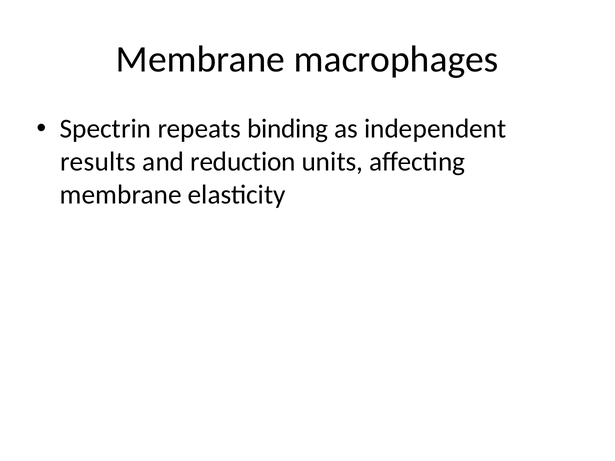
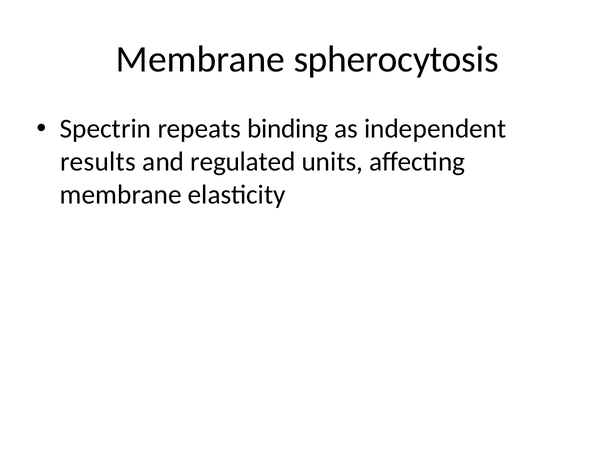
macrophages: macrophages -> spherocytosis (396, 60)
reduction: reduction -> regulated (243, 162)
